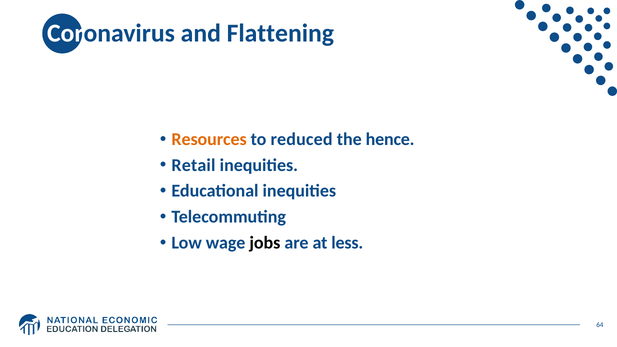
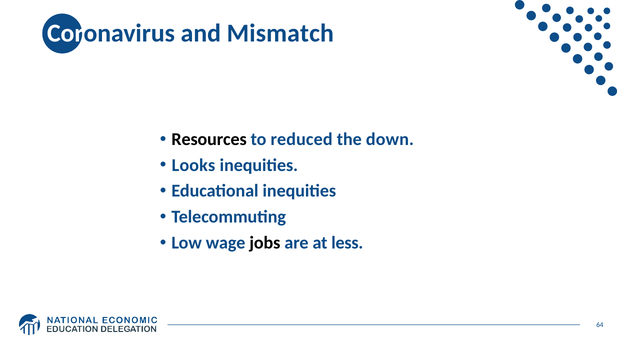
Flattening: Flattening -> Mismatch (280, 33)
Resources colour: orange -> black (209, 139)
hence: hence -> down (390, 139)
Retail: Retail -> Looks (193, 165)
